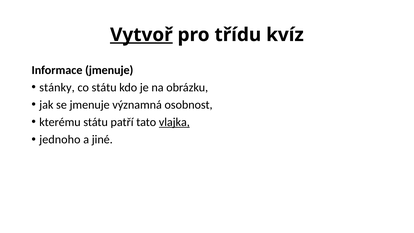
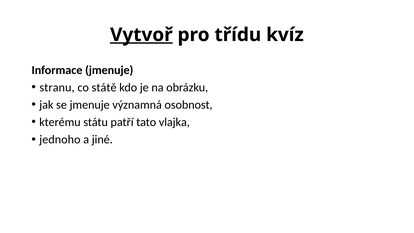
stánky: stánky -> stranu (57, 87)
co státu: státu -> státě (104, 87)
vlajka underline: present -> none (174, 122)
